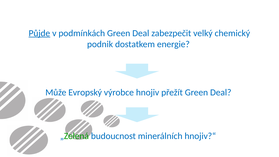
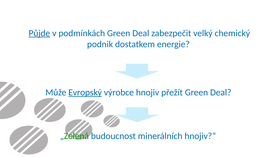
Evropský underline: none -> present (85, 92)
